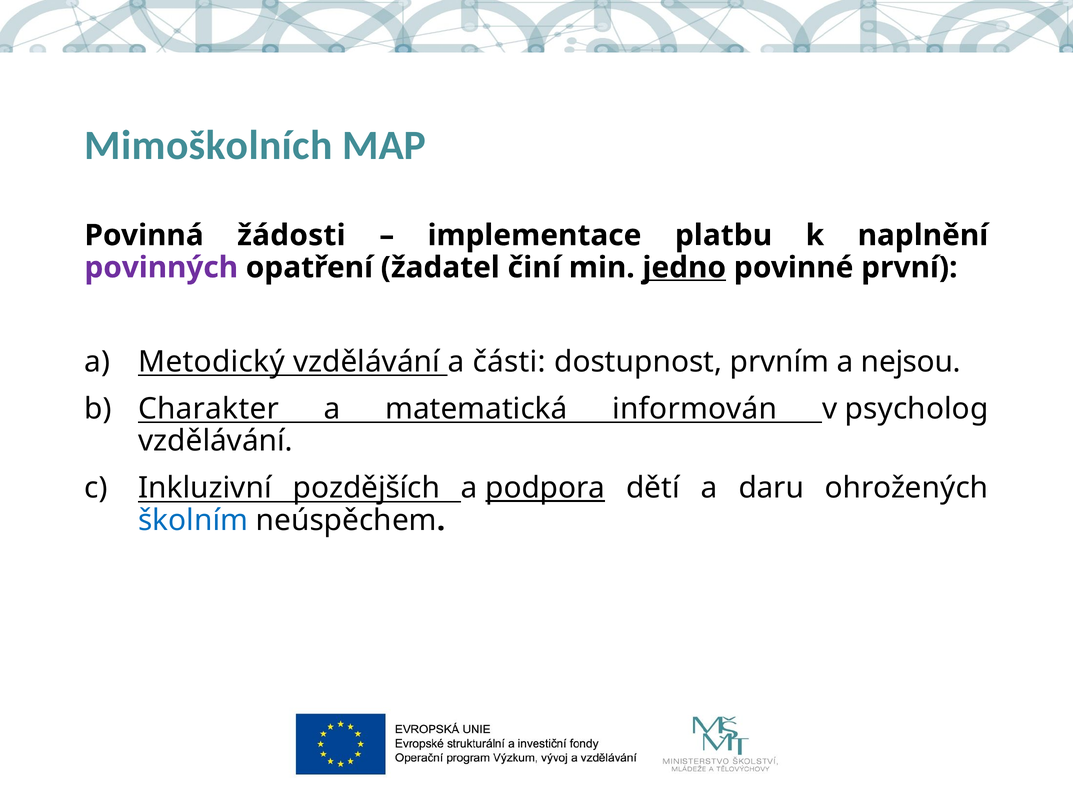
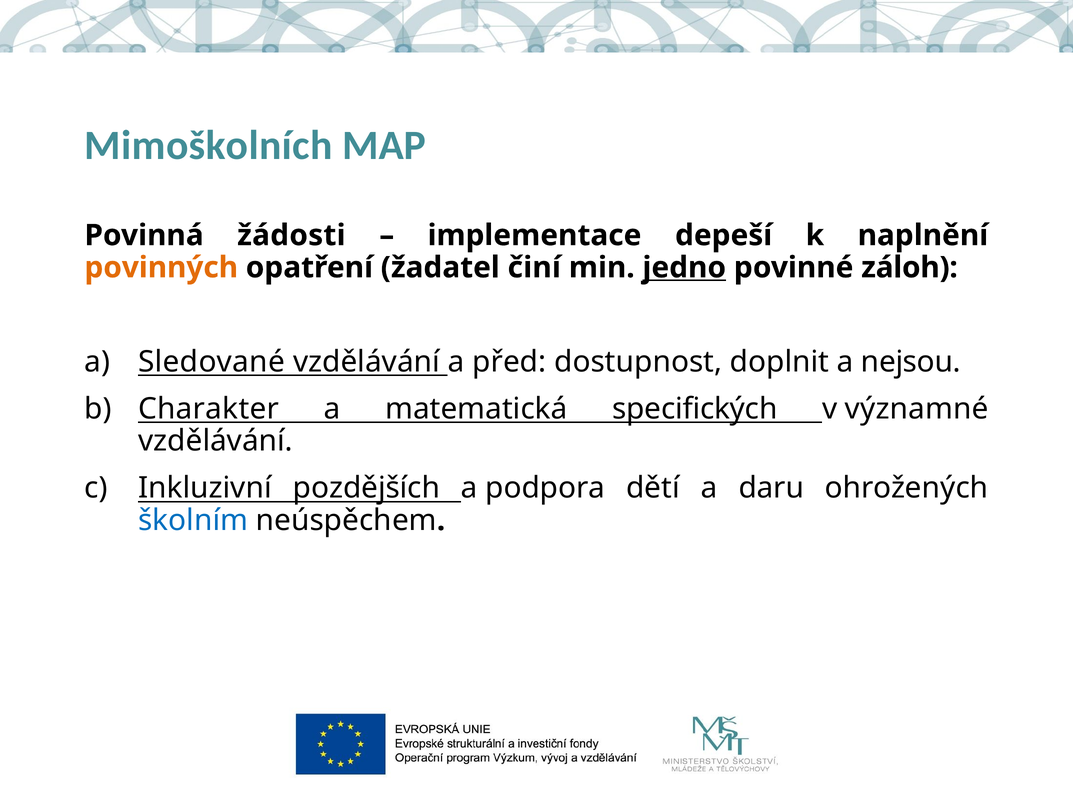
platbu: platbu -> depeší (724, 236)
povinných colour: purple -> orange (161, 268)
první: první -> záloh (910, 268)
Metodický: Metodický -> Sledované (212, 362)
části: části -> před (509, 362)
prvním: prvním -> doplnit (780, 362)
informován: informován -> specifických (695, 409)
psycholog: psycholog -> významné (917, 409)
podpora underline: present -> none (545, 489)
